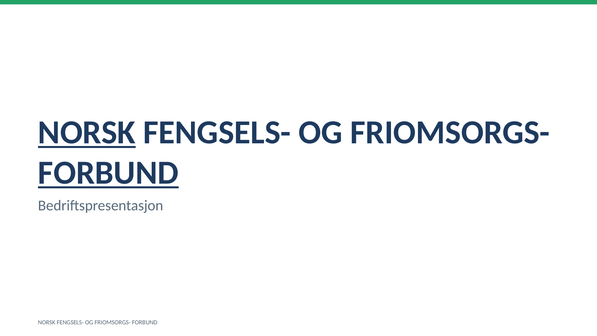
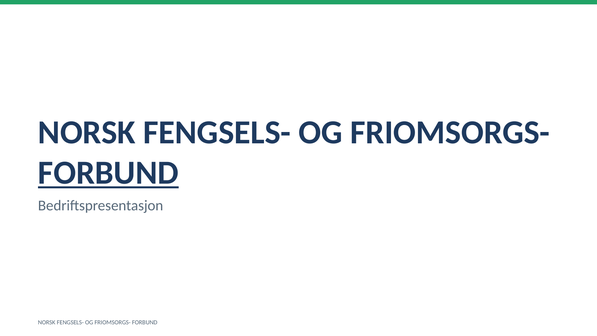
NORSK underline: present -> none (87, 132)
